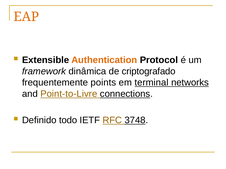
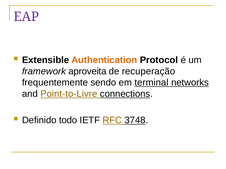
EAP colour: orange -> purple (26, 17)
dinâmica: dinâmica -> aproveita (87, 71)
criptografado: criptografado -> recuperação (149, 71)
points: points -> sendo (103, 83)
